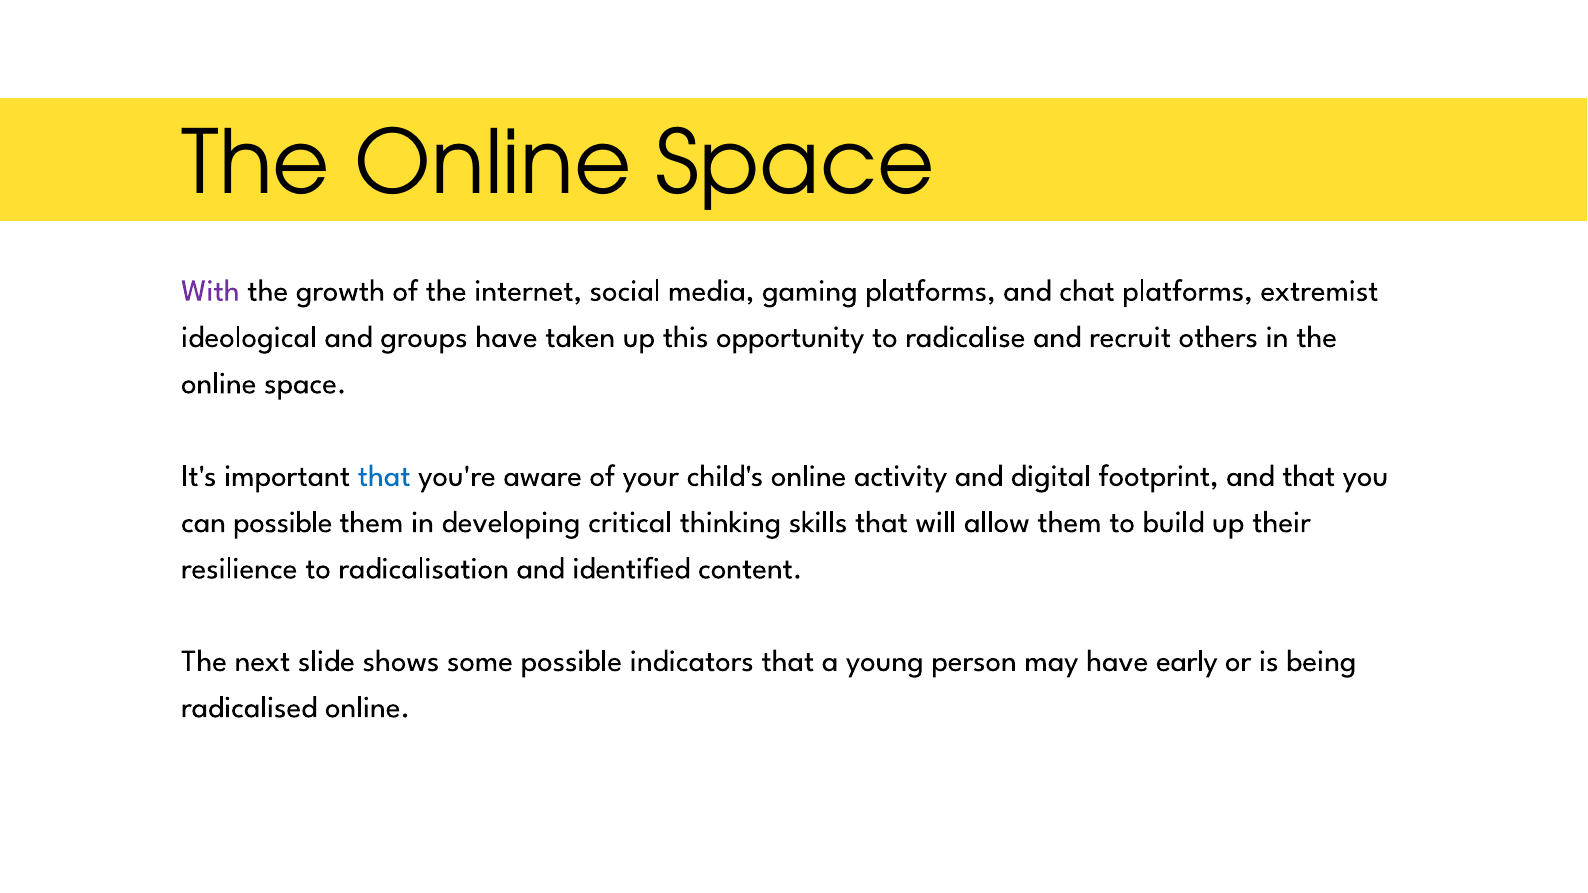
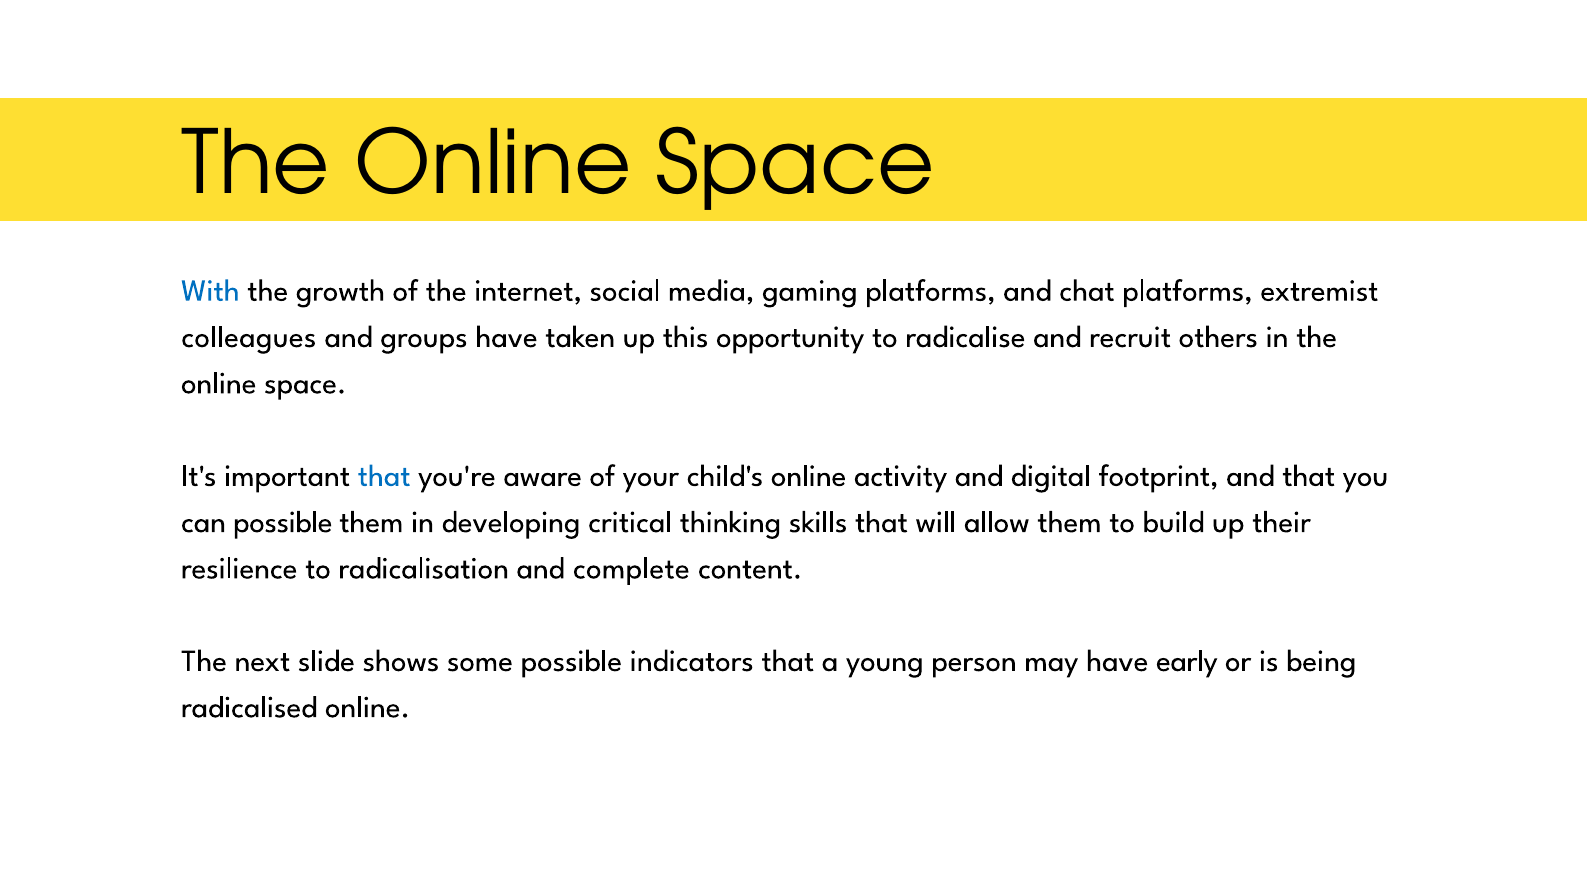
With colour: purple -> blue (210, 291)
ideological: ideological -> colleagues (249, 337)
identified: identified -> complete (631, 568)
